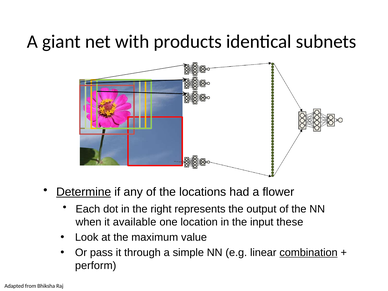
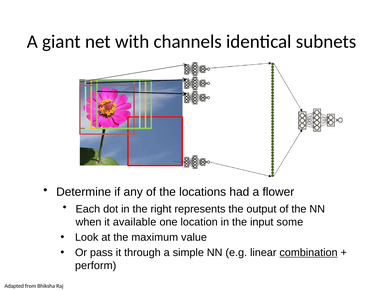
products: products -> channels (188, 42)
Determine underline: present -> none (84, 192)
these: these -> some (290, 222)
